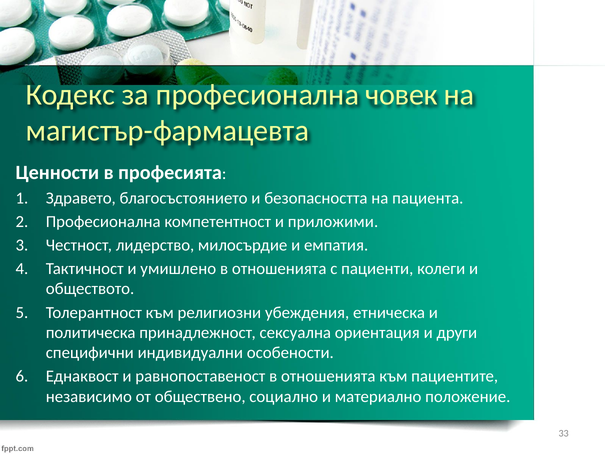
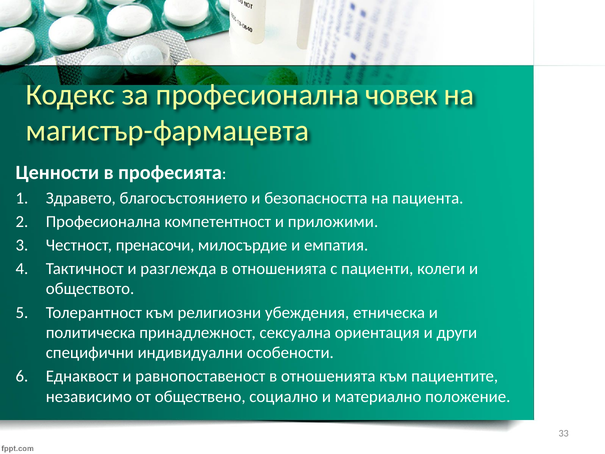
лидерство: лидерство -> пренасочи (155, 245)
умишлено: умишлено -> разглежда (178, 269)
